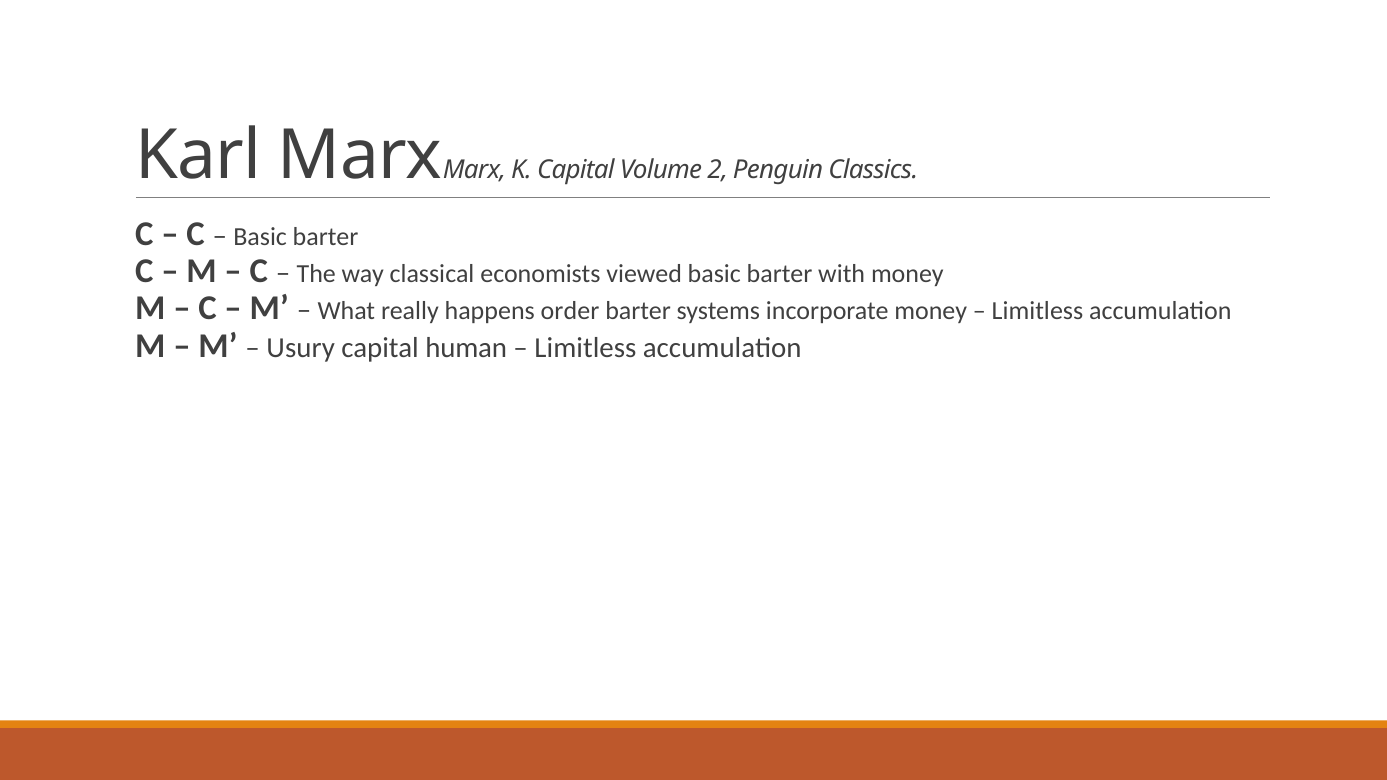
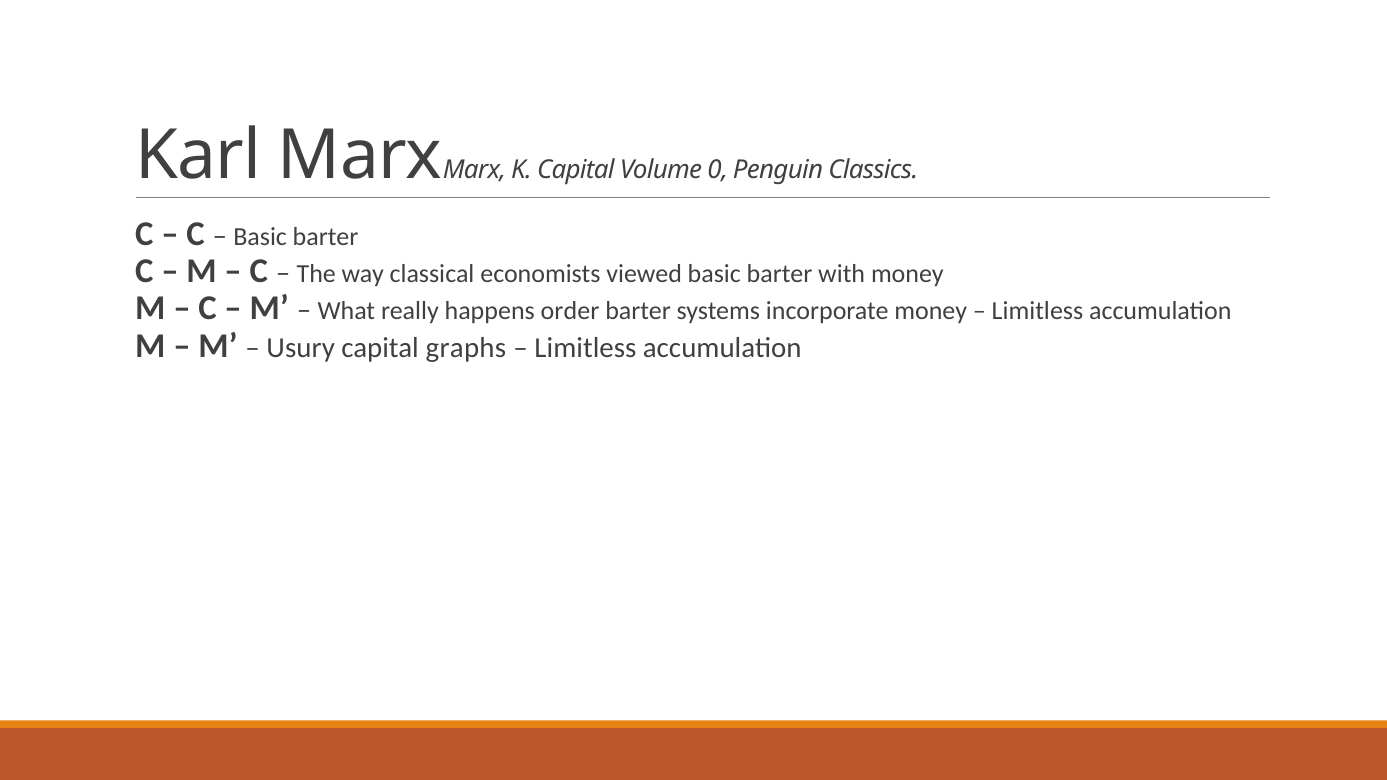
2: 2 -> 0 (718, 170)
human: human -> graphs (466, 348)
